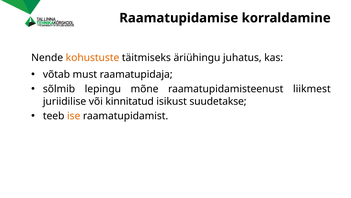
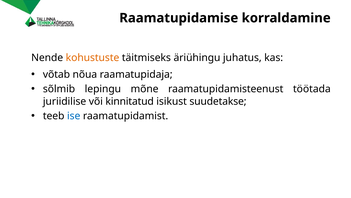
must: must -> nõua (85, 74)
liikmest: liikmest -> töötada (312, 89)
ise colour: orange -> blue (74, 116)
